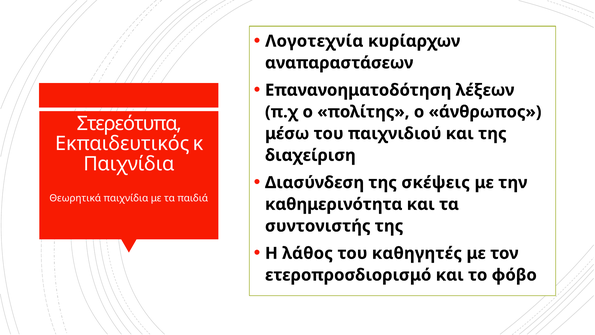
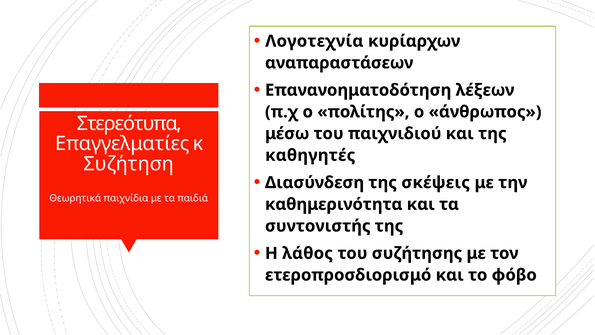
Εκπαιδευτικός: Εκπαιδευτικός -> Επαγγελματίες (122, 144)
διαχείριση: διαχείριση -> καθηγητές (310, 155)
Παιχνίδια: Παιχνίδια -> Συζήτηση (129, 164)
καθηγητές: καθηγητές -> συζήτησης (417, 253)
